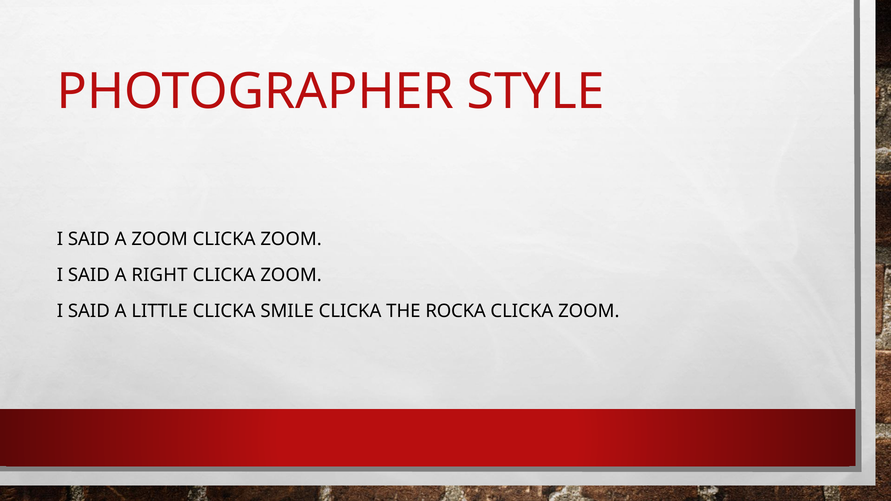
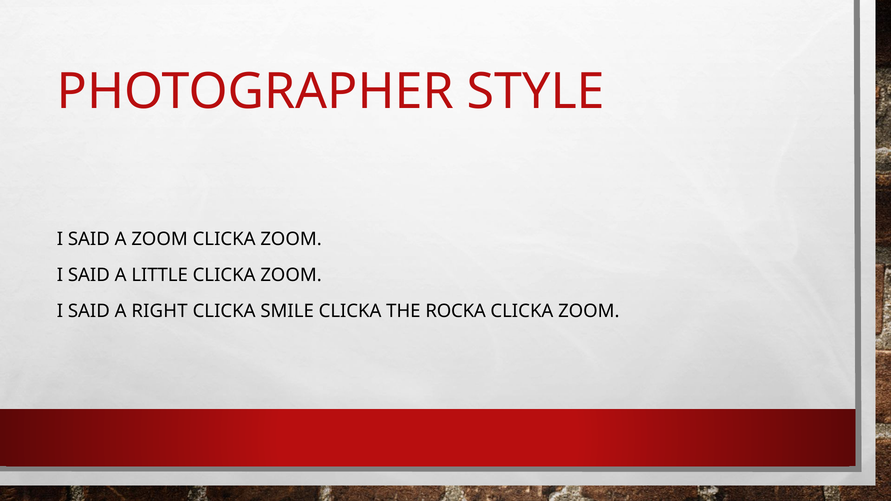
RIGHT: RIGHT -> LITTLE (160, 275)
LITTLE: LITTLE -> RIGHT (159, 311)
